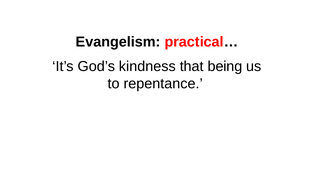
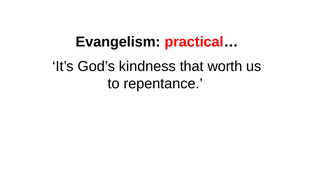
being: being -> worth (225, 66)
